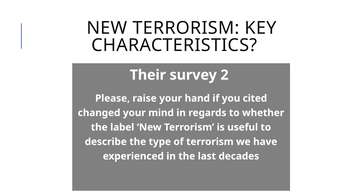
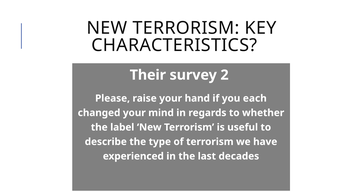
cited: cited -> each (255, 99)
